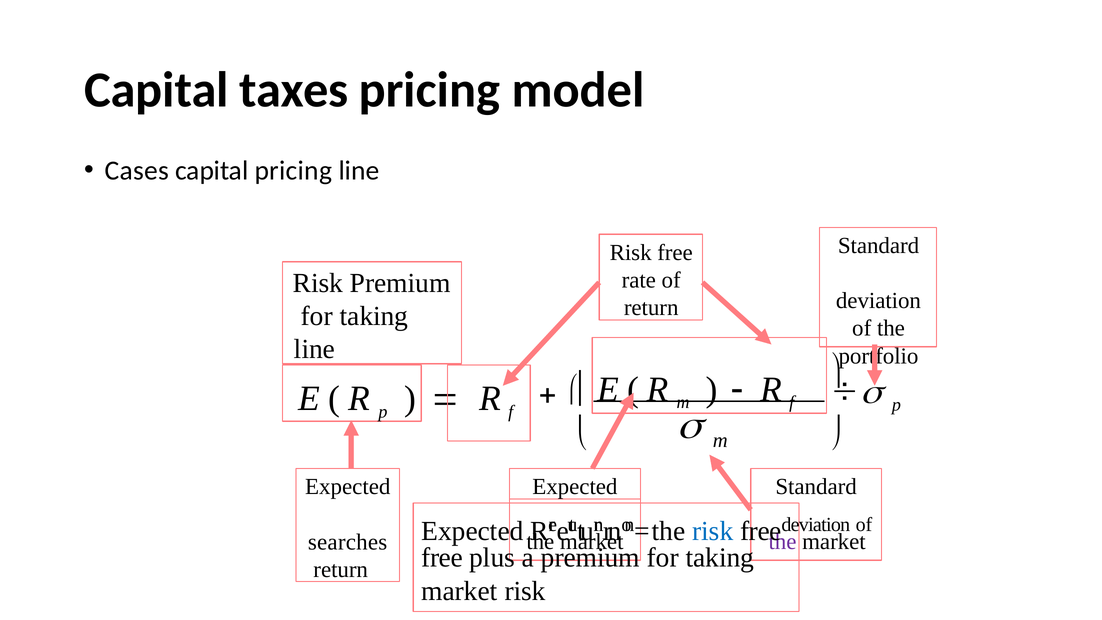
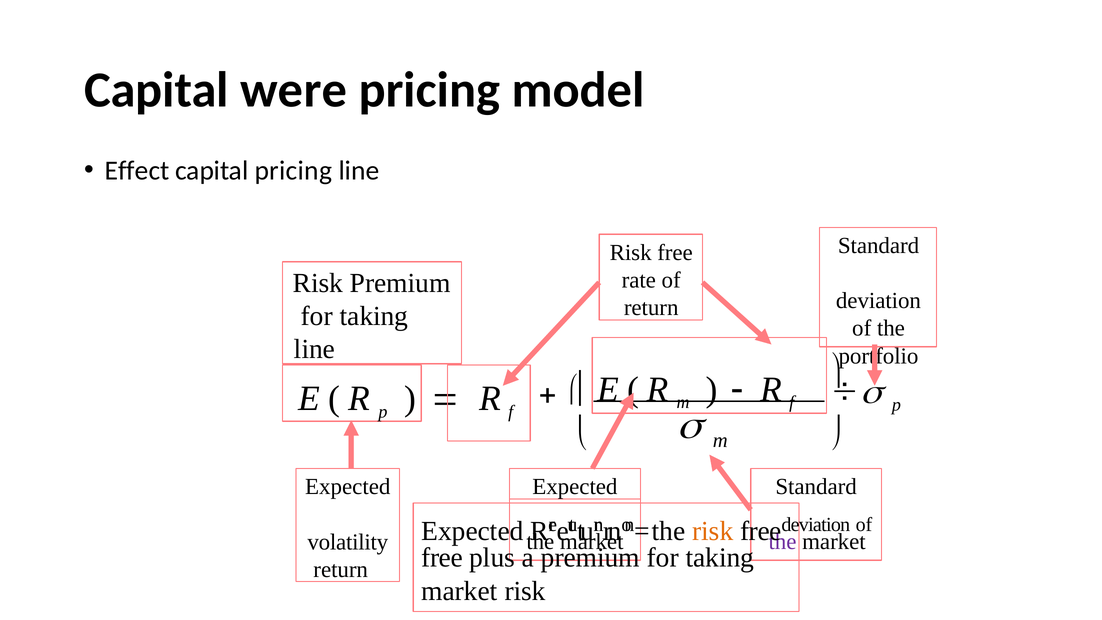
taxes: taxes -> were (294, 90)
Cases: Cases -> Effect (137, 171)
risk colour: blue -> orange (713, 531)
searches: searches -> volatility (348, 542)
